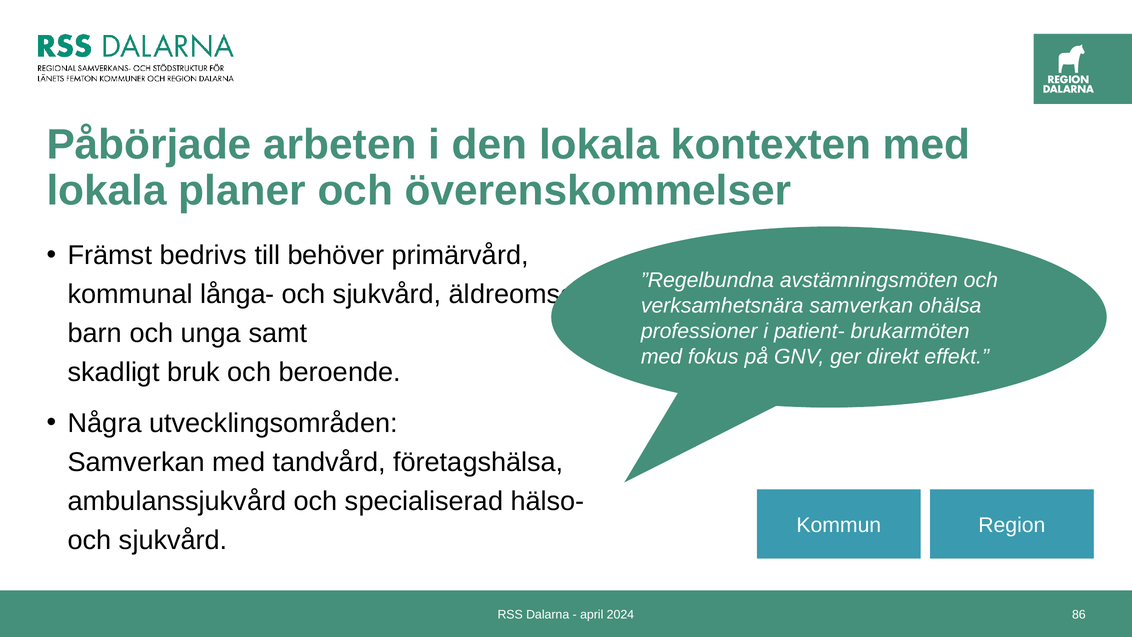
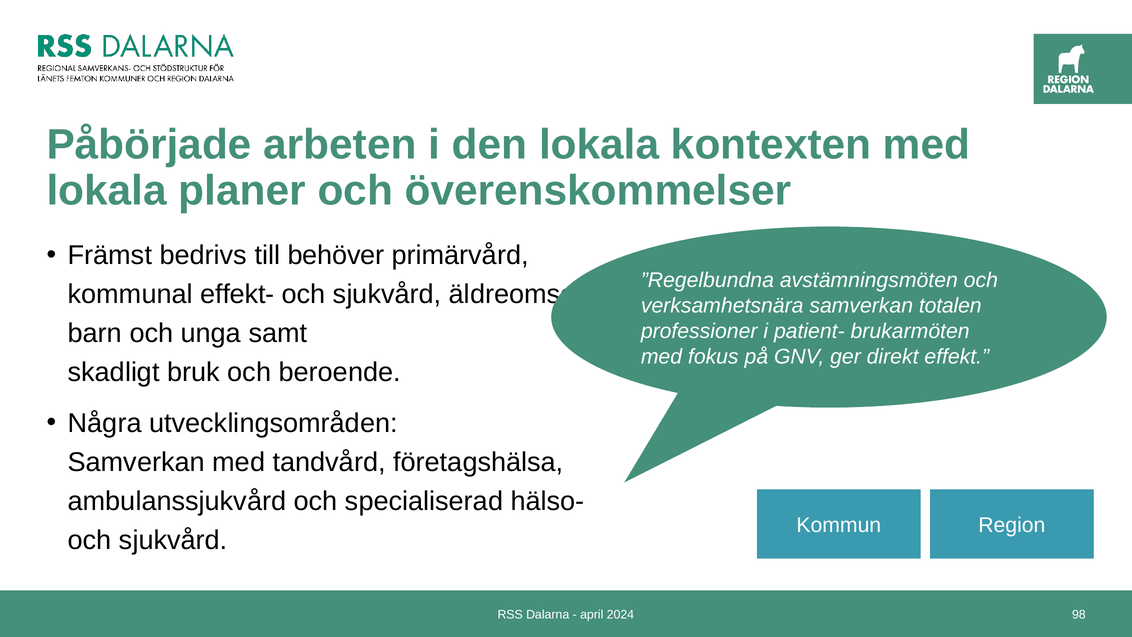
långa-: långa- -> effekt- (237, 294)
ohälsa: ohälsa -> totalen (950, 306)
86: 86 -> 98 (1079, 614)
